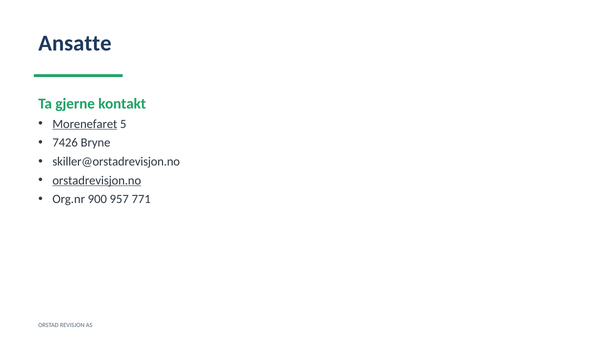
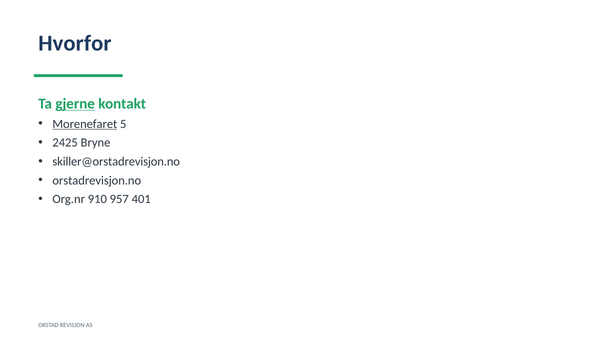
Ansatte: Ansatte -> Hvorfor (75, 43)
gjerne underline: none -> present (75, 104)
7426: 7426 -> 2425 (65, 143)
orstadrevisjon.no underline: present -> none (97, 180)
900: 900 -> 910 (97, 199)
771: 771 -> 401 (141, 199)
